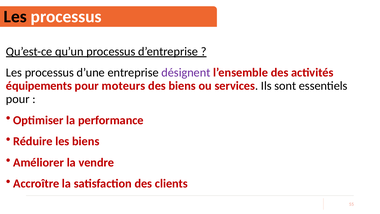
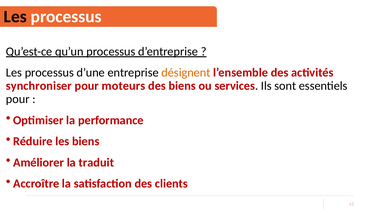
désignent colour: purple -> orange (186, 73)
équipements: équipements -> synchroniser (39, 86)
vendre: vendre -> traduit (96, 162)
